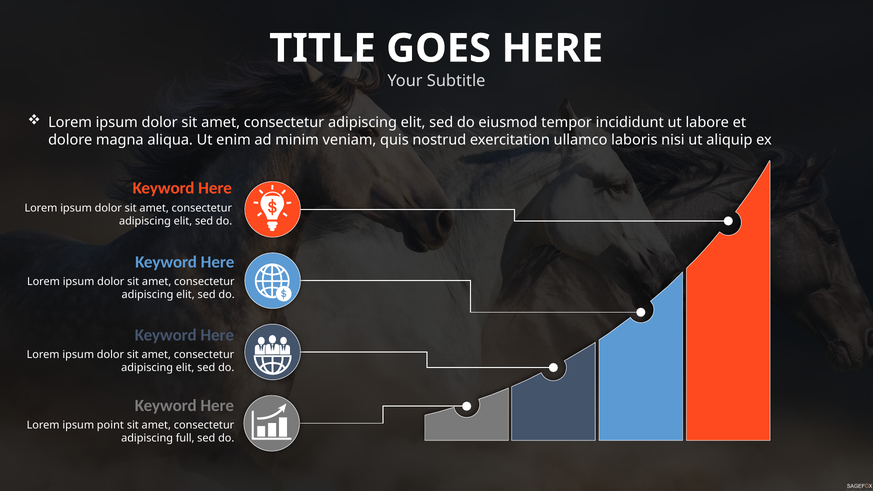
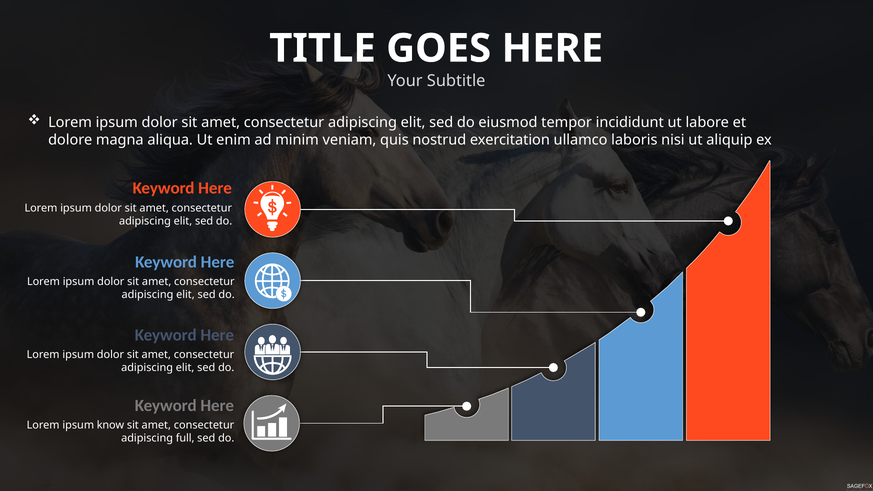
point: point -> know (110, 425)
